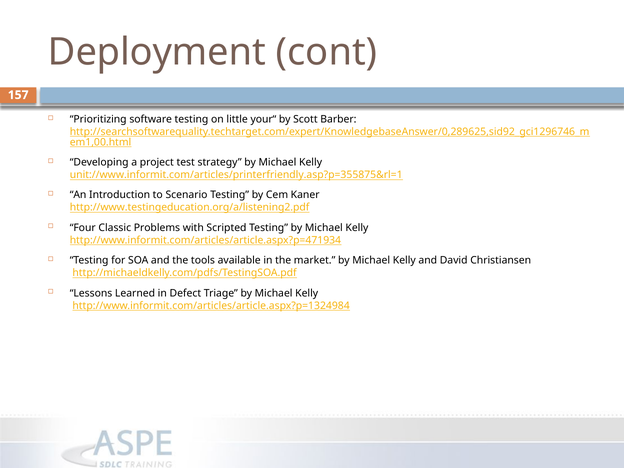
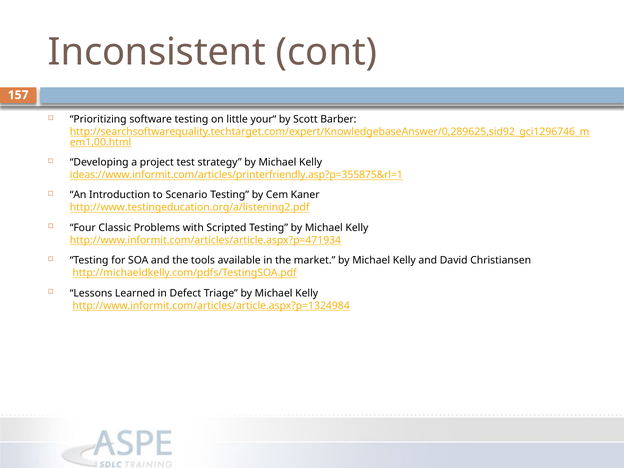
Deployment: Deployment -> Inconsistent (157, 52)
unit://www.informit.com/articles/printerfriendly.asp?p=355875&rl=1: unit://www.informit.com/articles/printerfriendly.asp?p=355875&rl=1 -> ideas://www.informit.com/articles/printerfriendly.asp?p=355875&rl=1 (236, 175)
